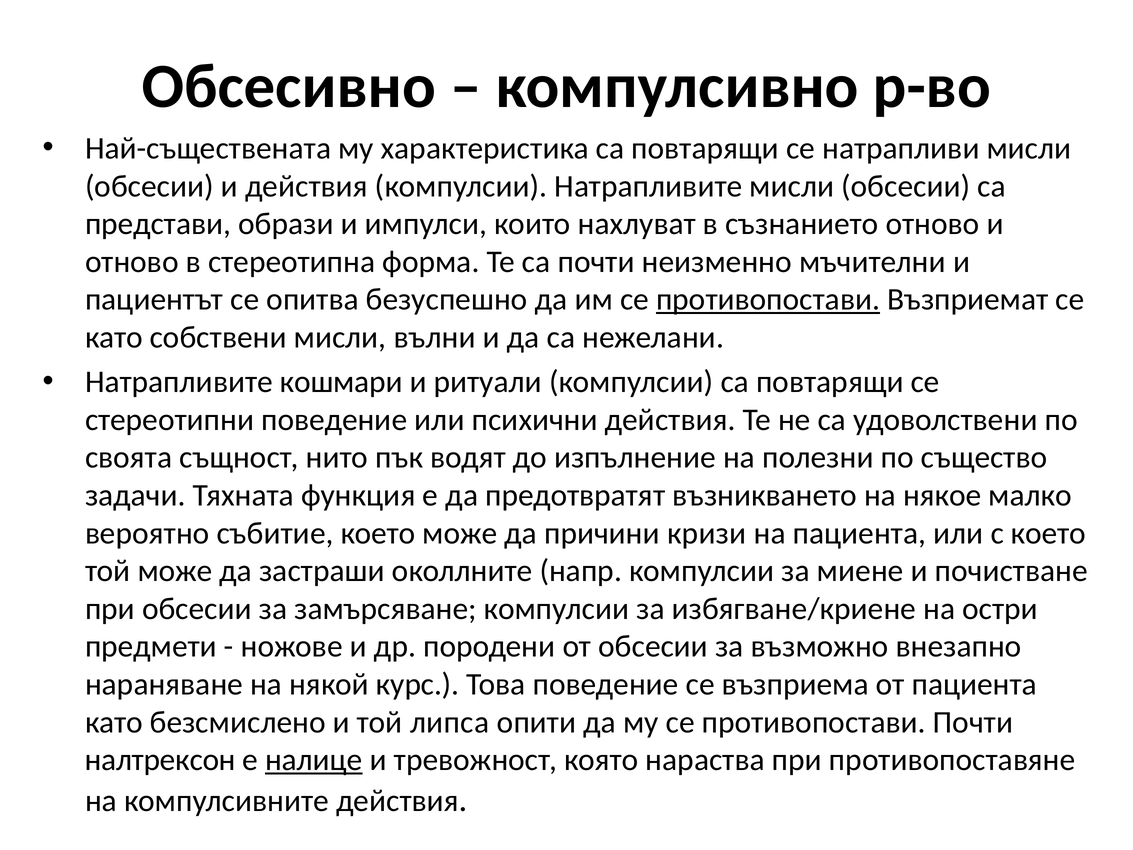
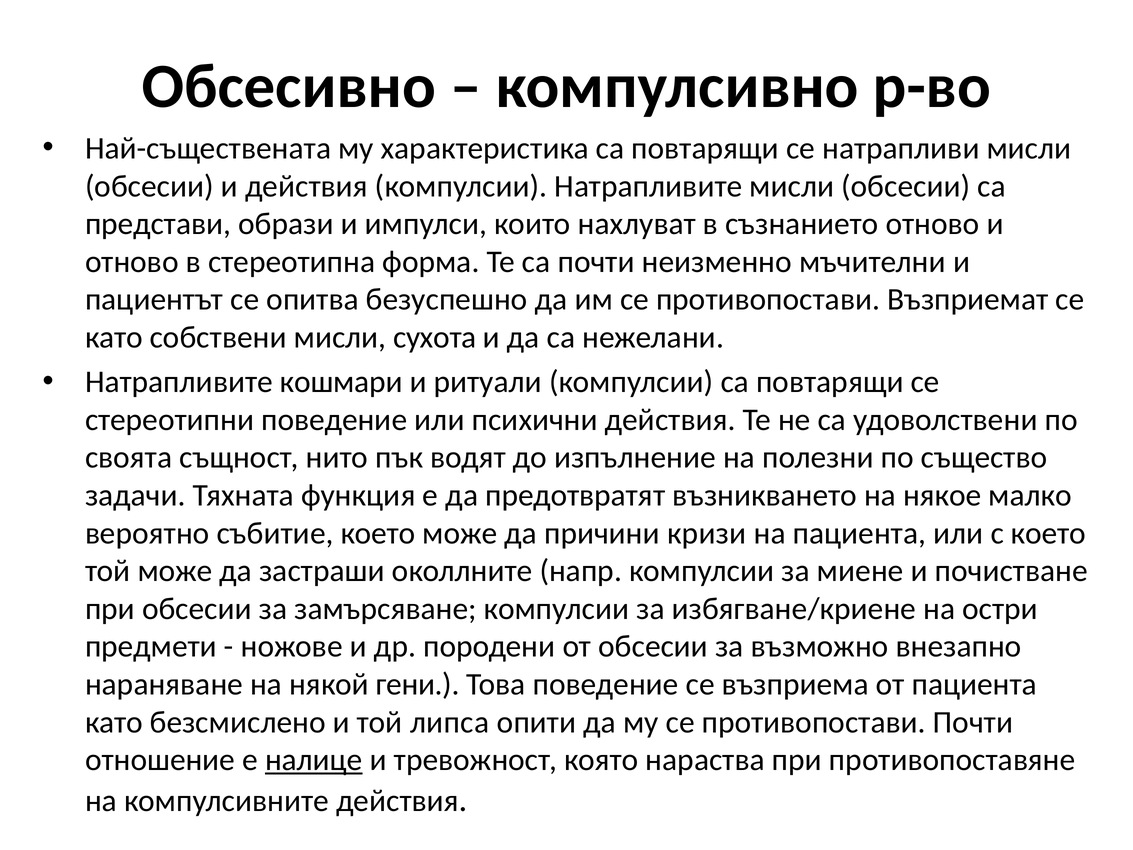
противопостави underline: present -> none (768, 299)
вълни: вълни -> сухота (435, 337)
курс: курс -> гени (418, 684)
налтрексон: налтрексон -> отношение (160, 760)
